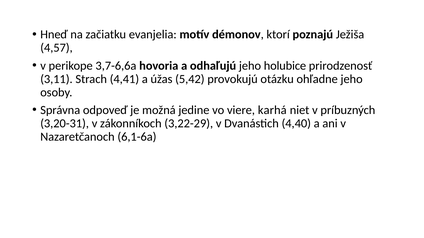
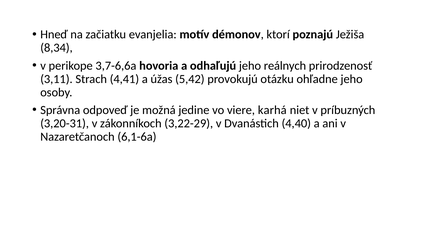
4,57: 4,57 -> 8,34 (56, 48)
holubice: holubice -> reálnych (285, 66)
